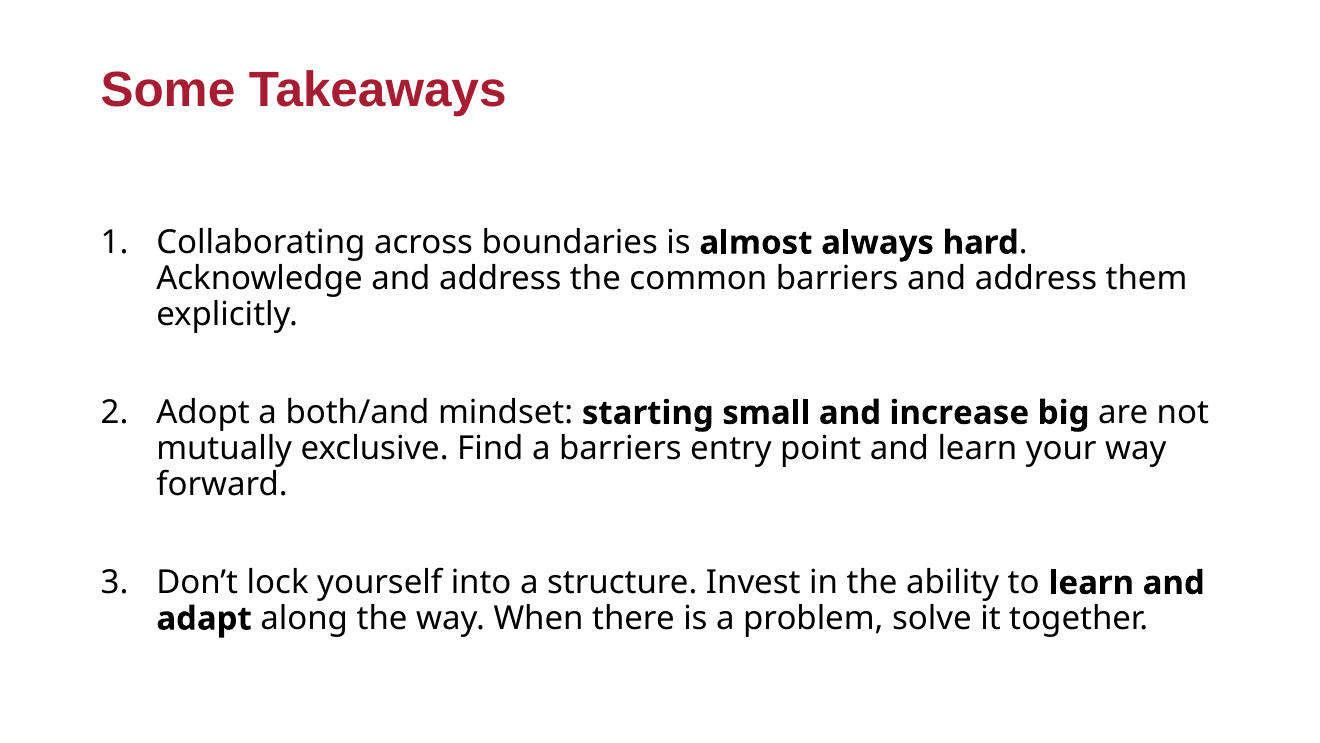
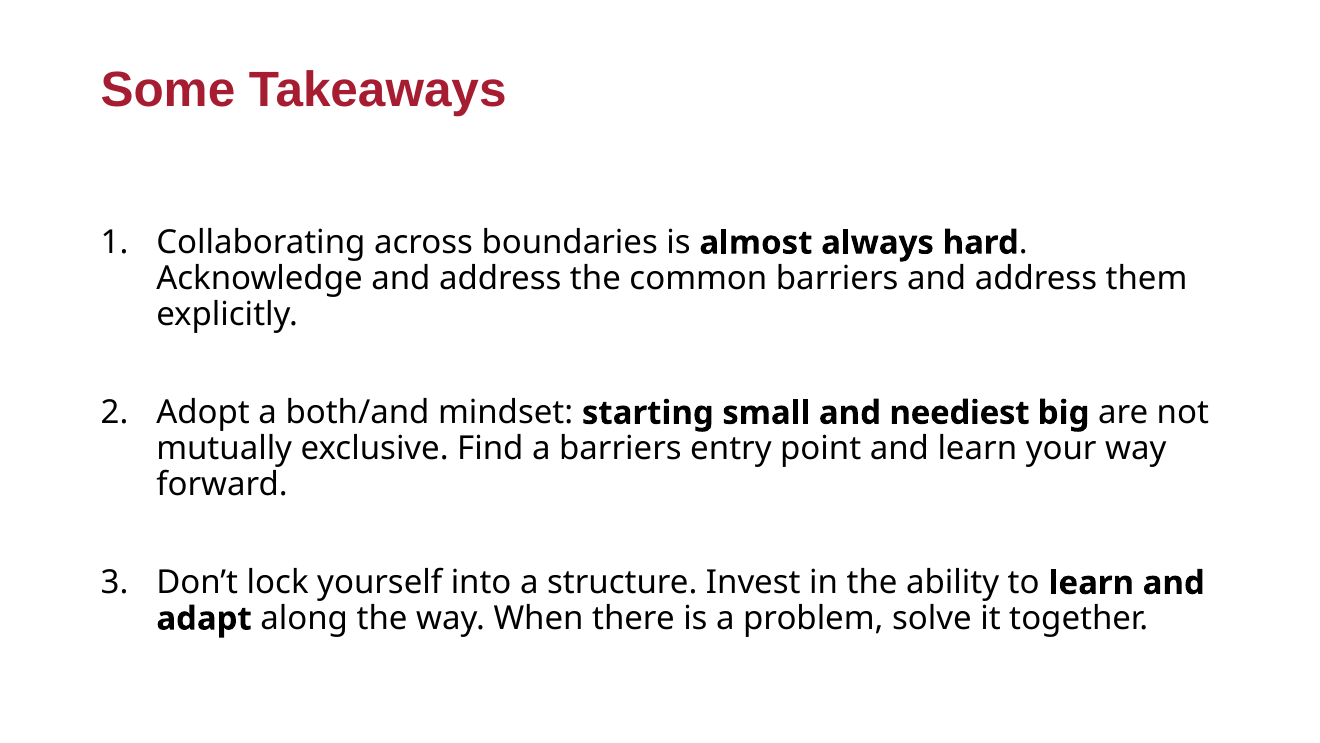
increase: increase -> neediest (960, 413)
